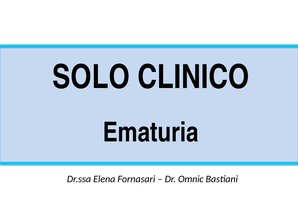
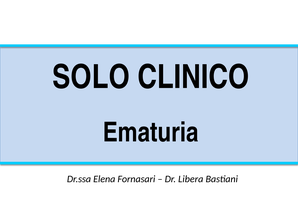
Omnic: Omnic -> Libera (191, 179)
